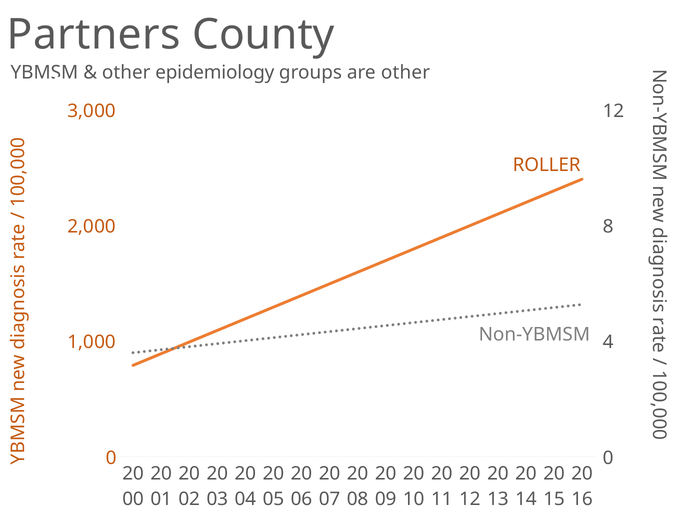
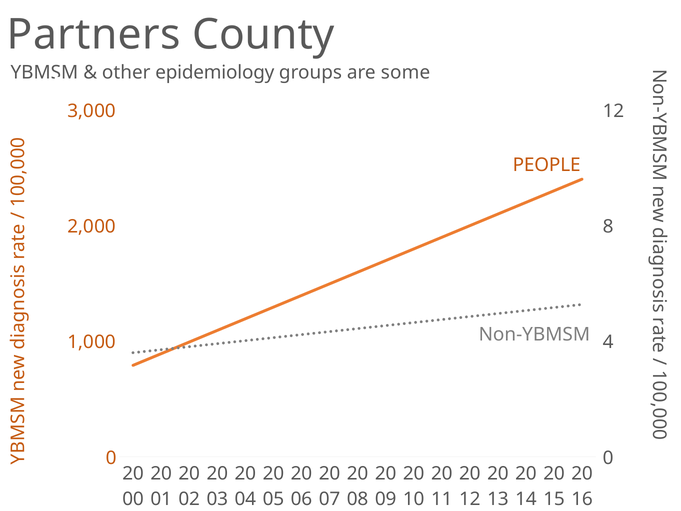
are other: other -> some (406, 72)
ROLLER: ROLLER -> PEOPLE (547, 165)
